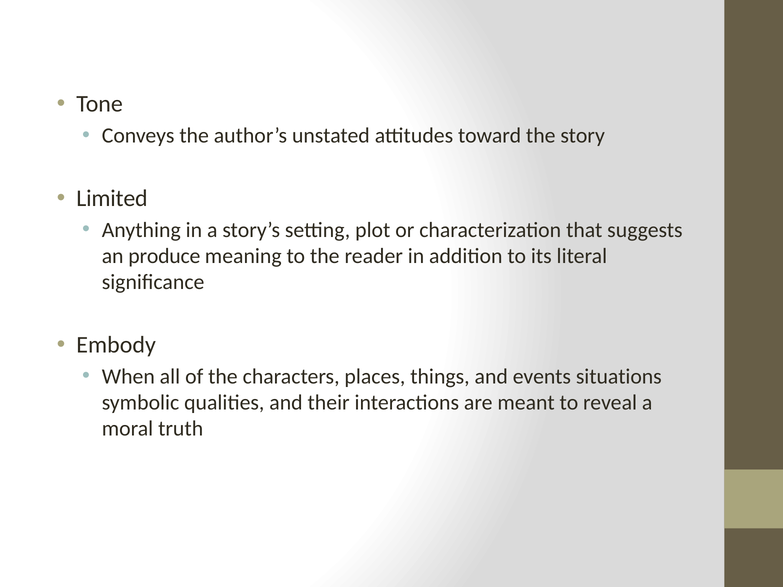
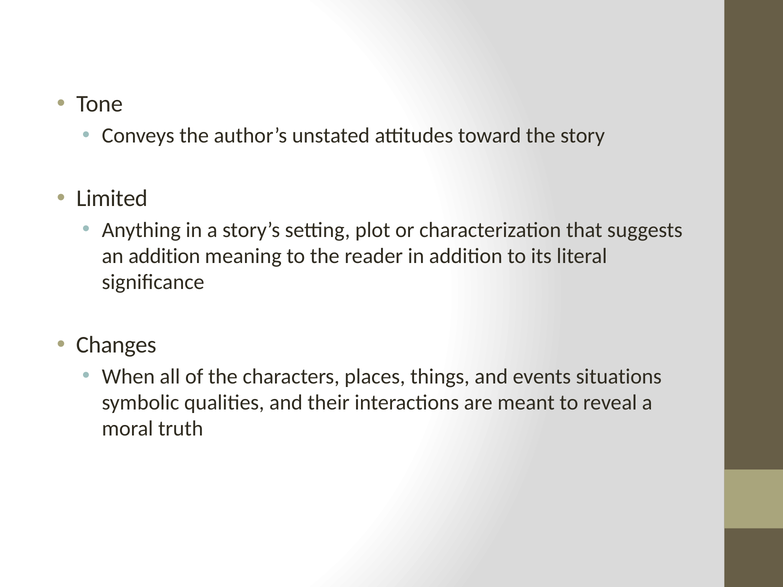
an produce: produce -> addition (164, 256)
Embody: Embody -> Changes (116, 345)
